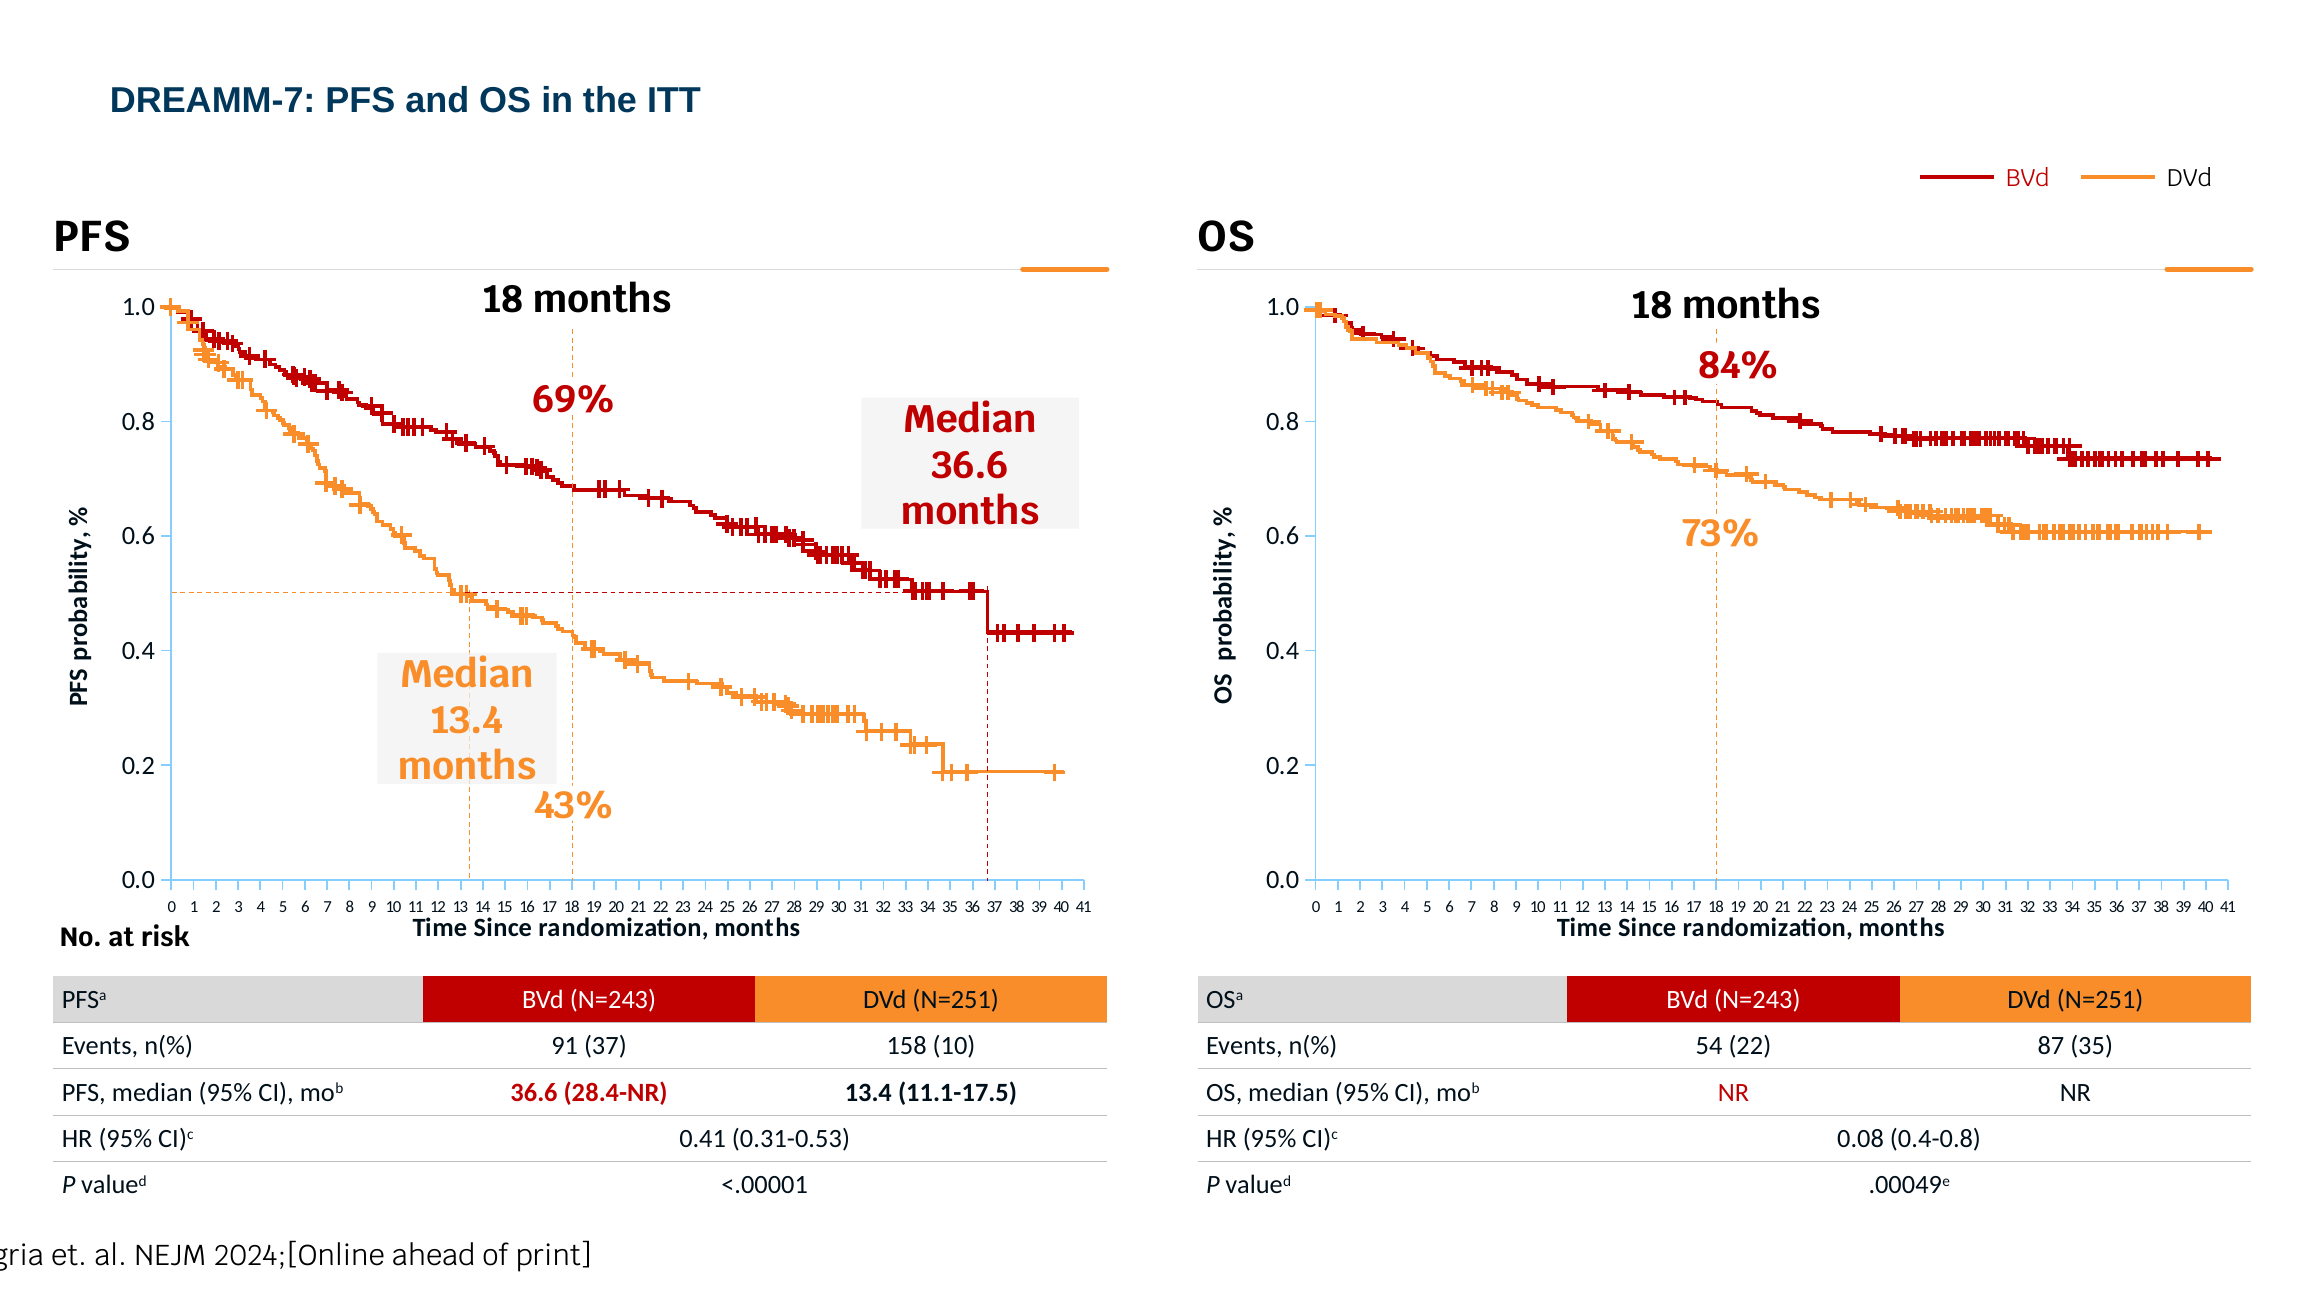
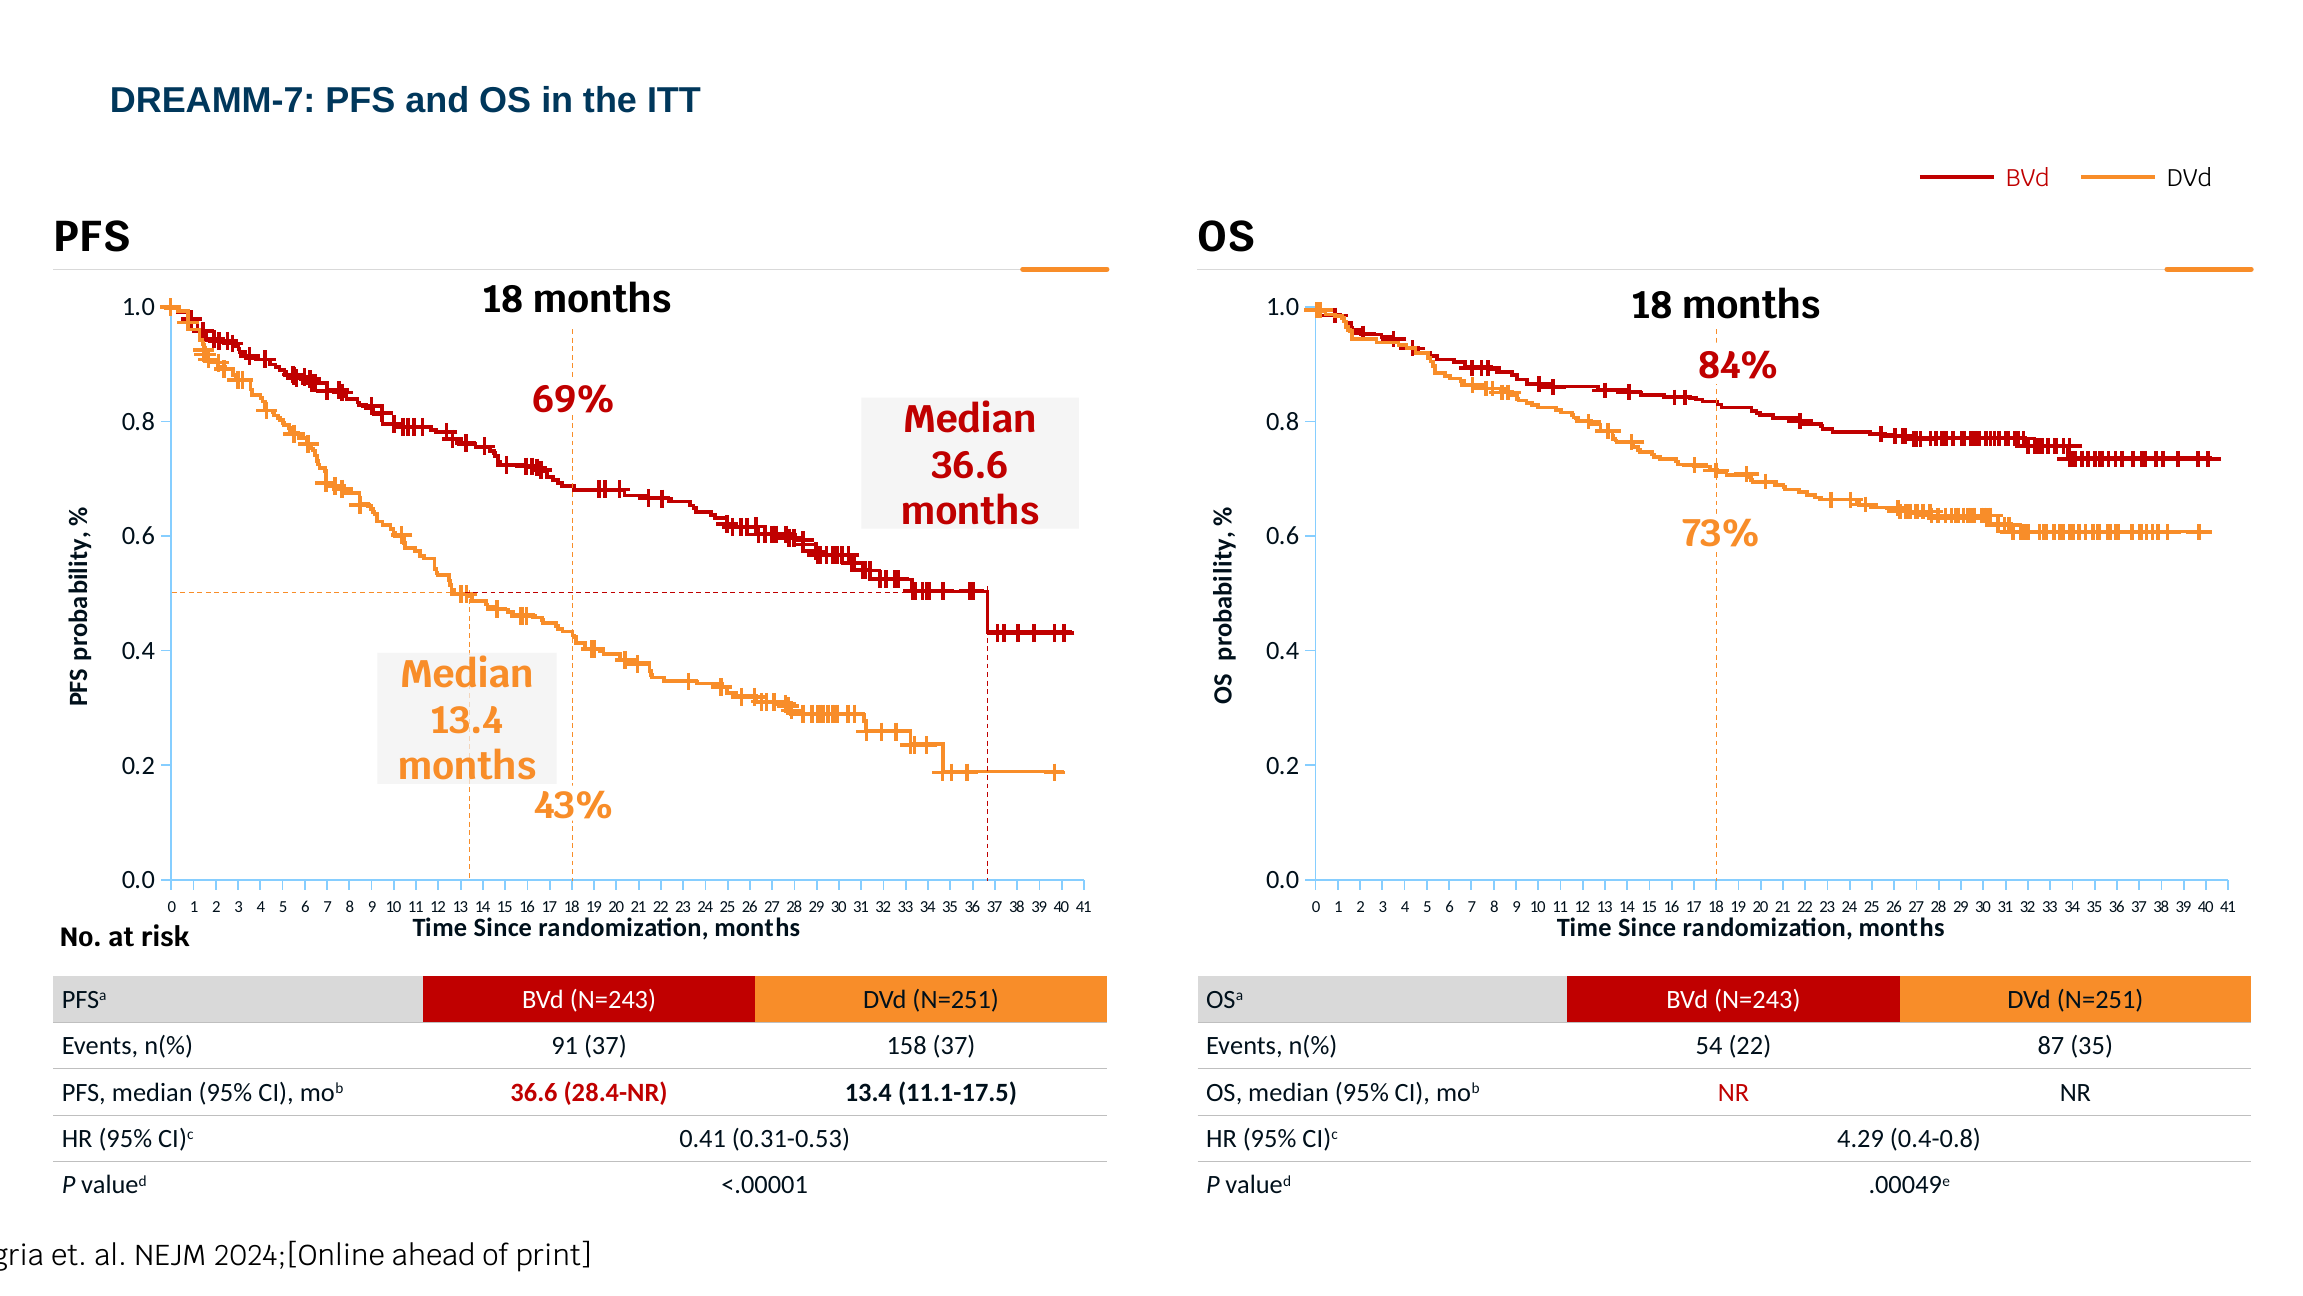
158 10: 10 -> 37 (954, 1046)
0.08: 0.08 -> 4.29 (1861, 1138)
